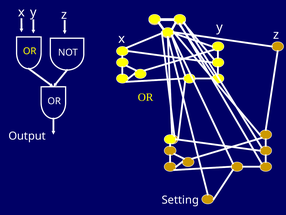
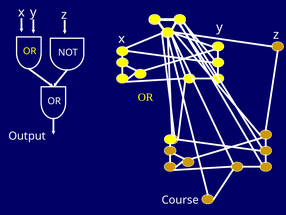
Setting: Setting -> Course (180, 200)
